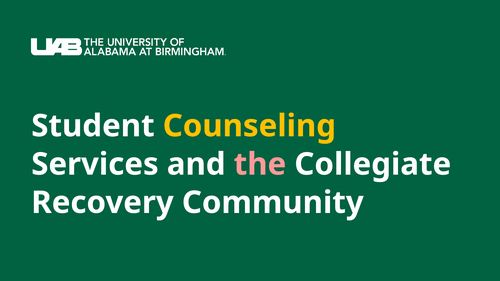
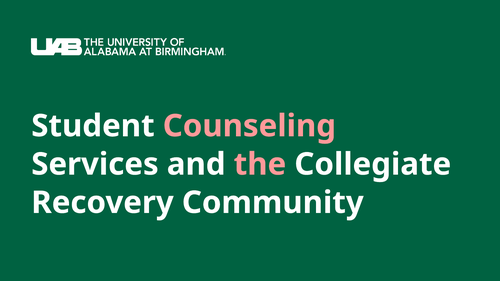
Counseling colour: yellow -> pink (249, 126)
